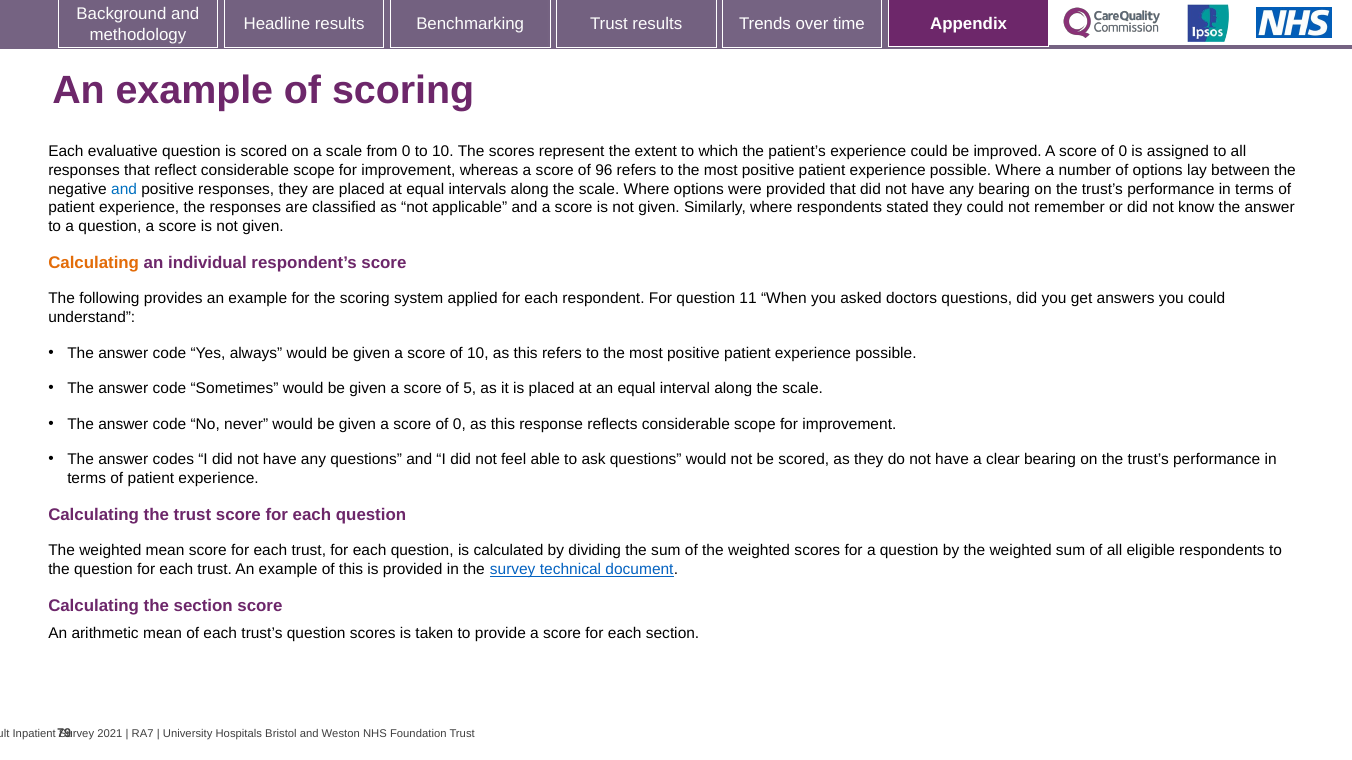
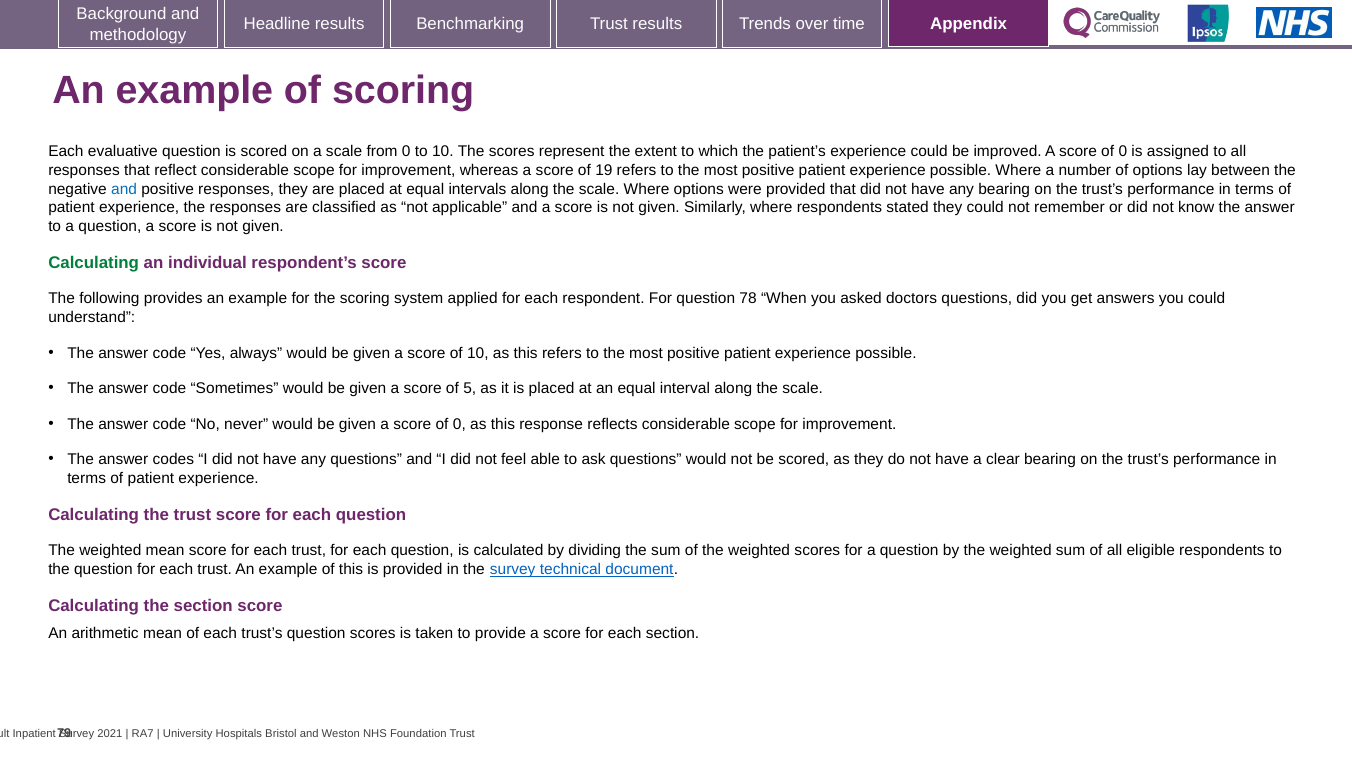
96: 96 -> 19 (604, 170)
Calculating colour: orange -> green (94, 263)
11: 11 -> 78 (748, 299)
